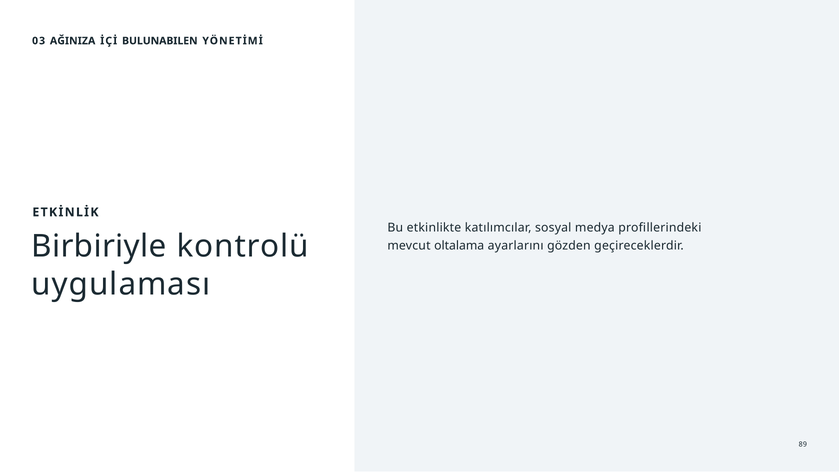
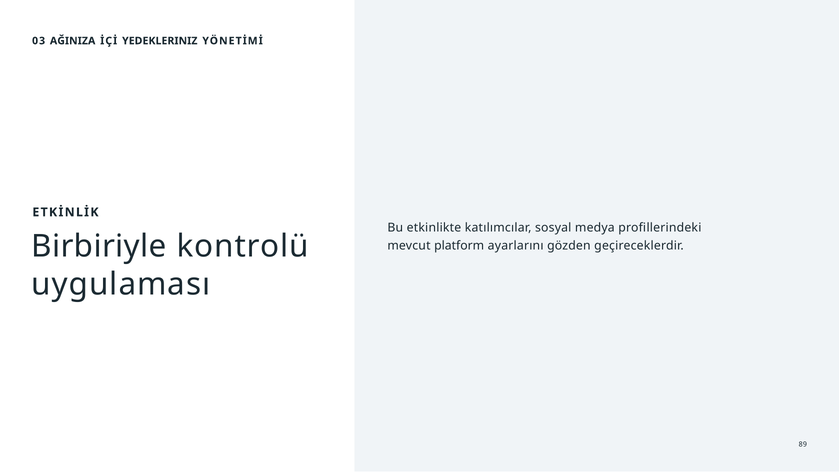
BULUNABILEN: BULUNABILEN -> YEDEKLERINIZ (160, 41)
oltalama: oltalama -> platform (459, 246)
